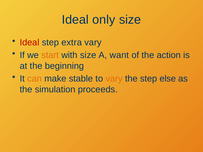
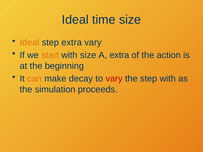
only: only -> time (104, 20)
Ideal colour: red -> orange (30, 43)
A want: want -> extra (119, 55)
stable: stable -> decay (81, 79)
vary colour: orange -> red (114, 79)
step else: else -> with (168, 79)
